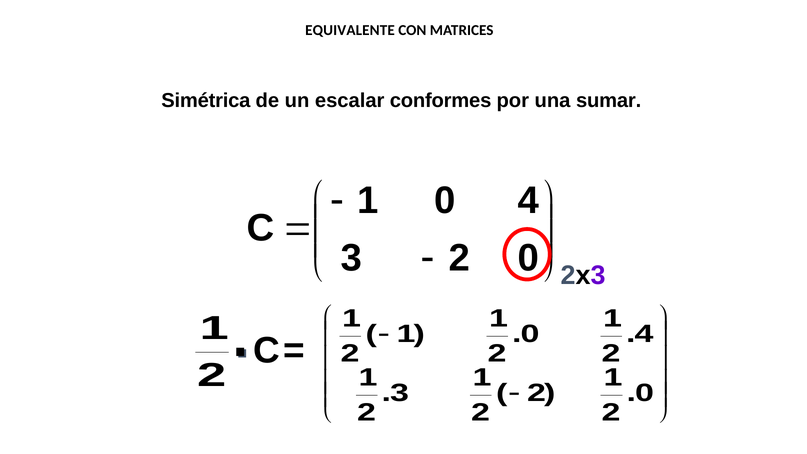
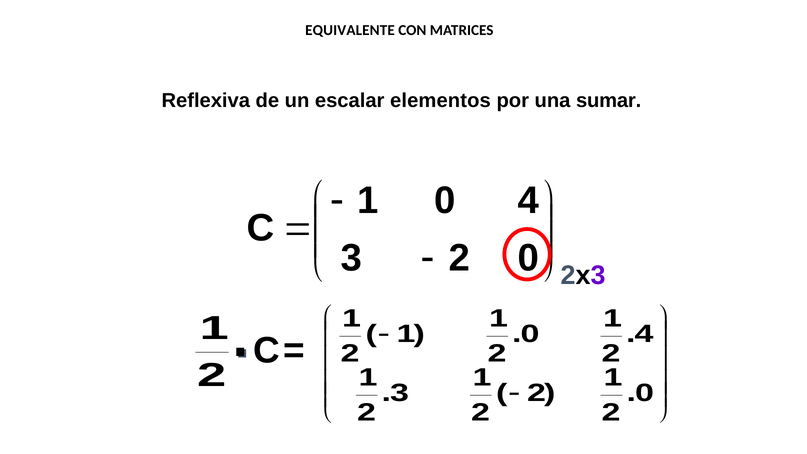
Simétrica: Simétrica -> Reflexiva (206, 100)
conformes: conformes -> elementos (440, 100)
